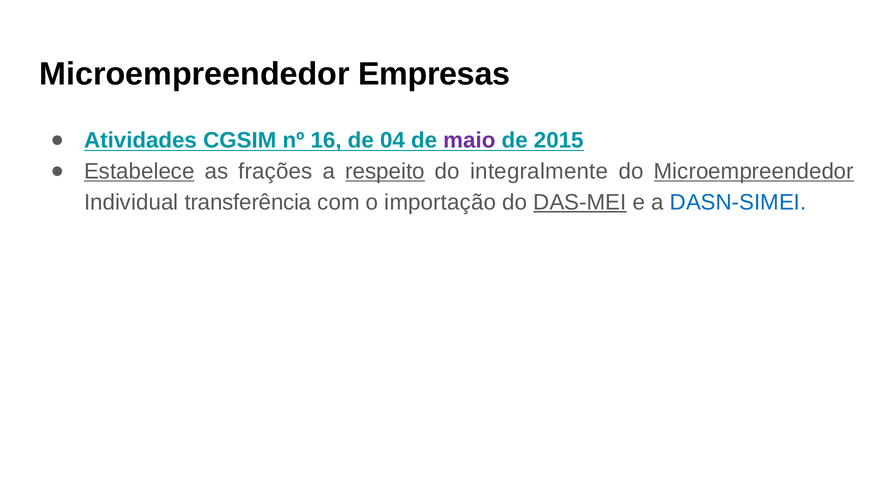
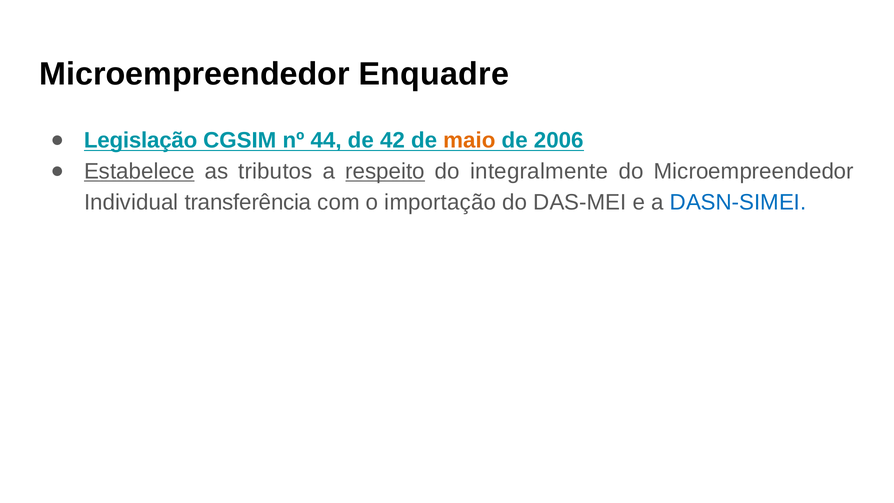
Empresas: Empresas -> Enquadre (434, 74)
Atividades: Atividades -> Legislação (141, 141)
16: 16 -> 44 (326, 141)
04: 04 -> 42 (392, 141)
maio colour: purple -> orange (469, 141)
2015: 2015 -> 2006 (559, 141)
frações: frações -> tributos (275, 171)
Microempreendedor underline: present -> none (754, 171)
DAS-MEI underline: present -> none (580, 202)
